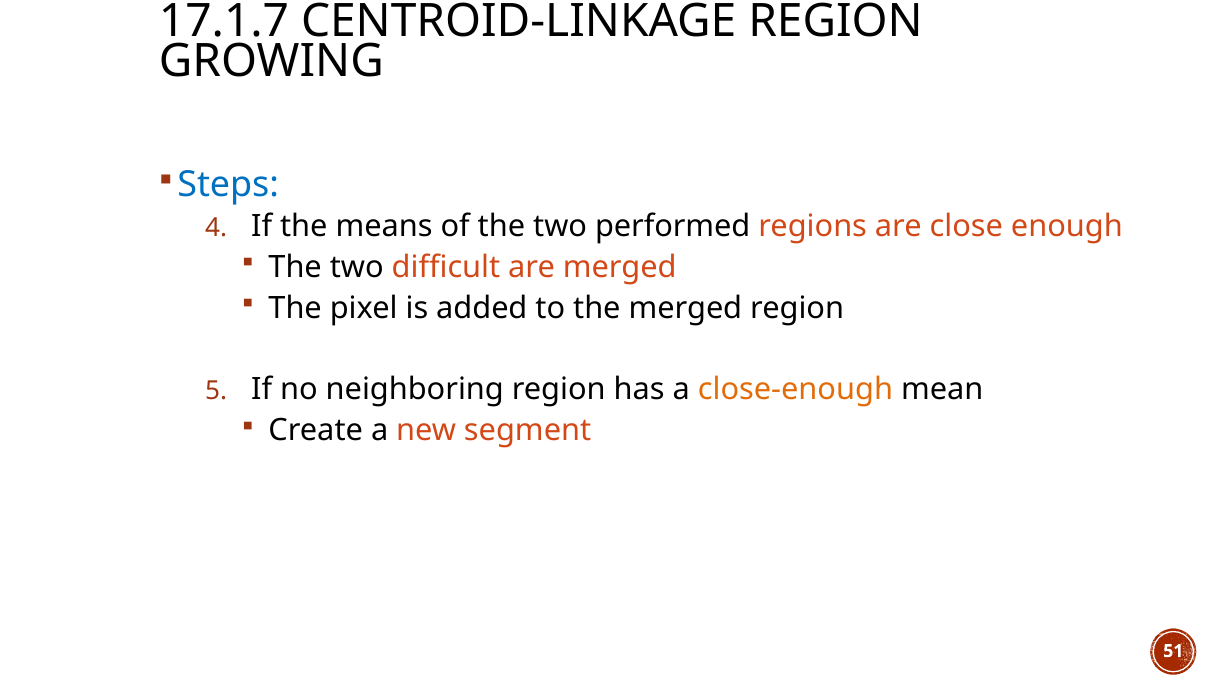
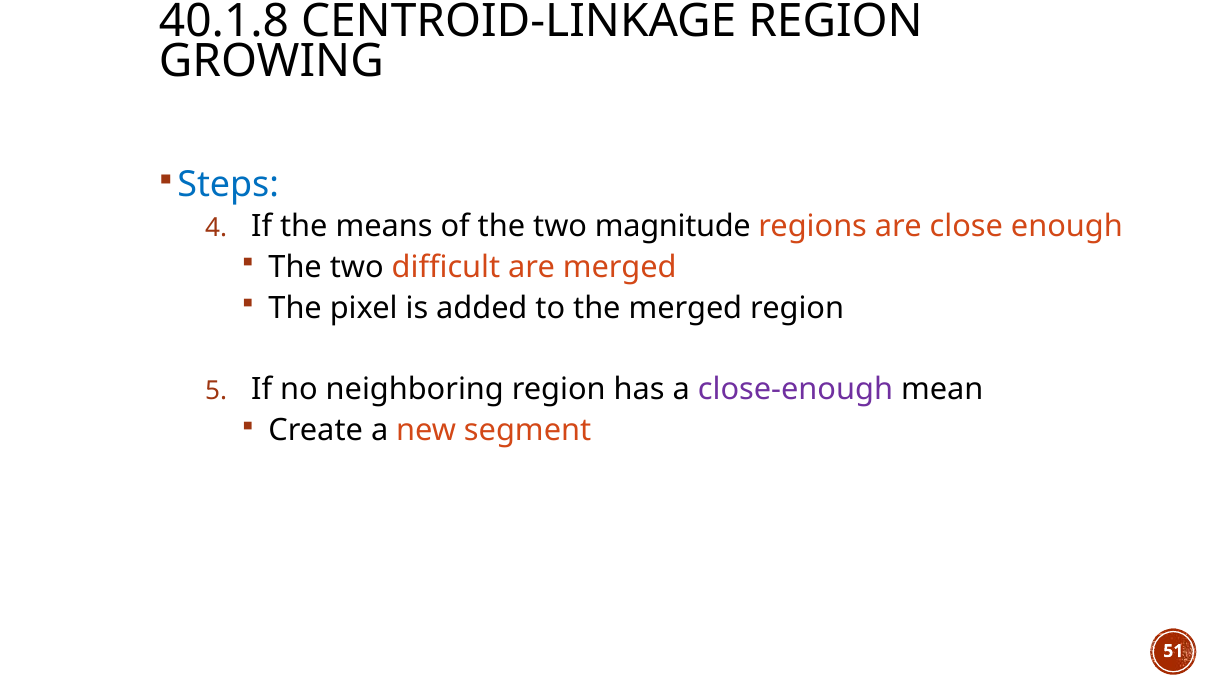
17.1.7: 17.1.7 -> 40.1.8 (224, 21)
performed: performed -> magnitude (673, 226)
close-enough colour: orange -> purple (795, 390)
